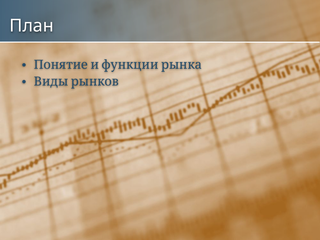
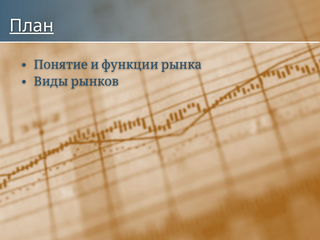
План underline: none -> present (32, 26)
